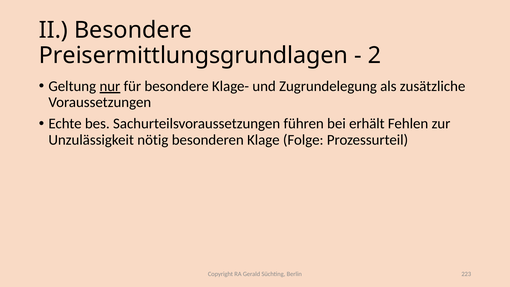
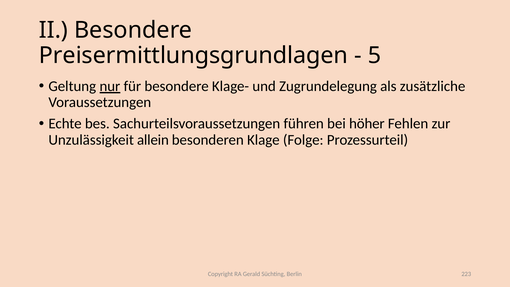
2: 2 -> 5 (374, 55)
erhält: erhält -> höher (367, 124)
nötig: nötig -> allein (153, 140)
